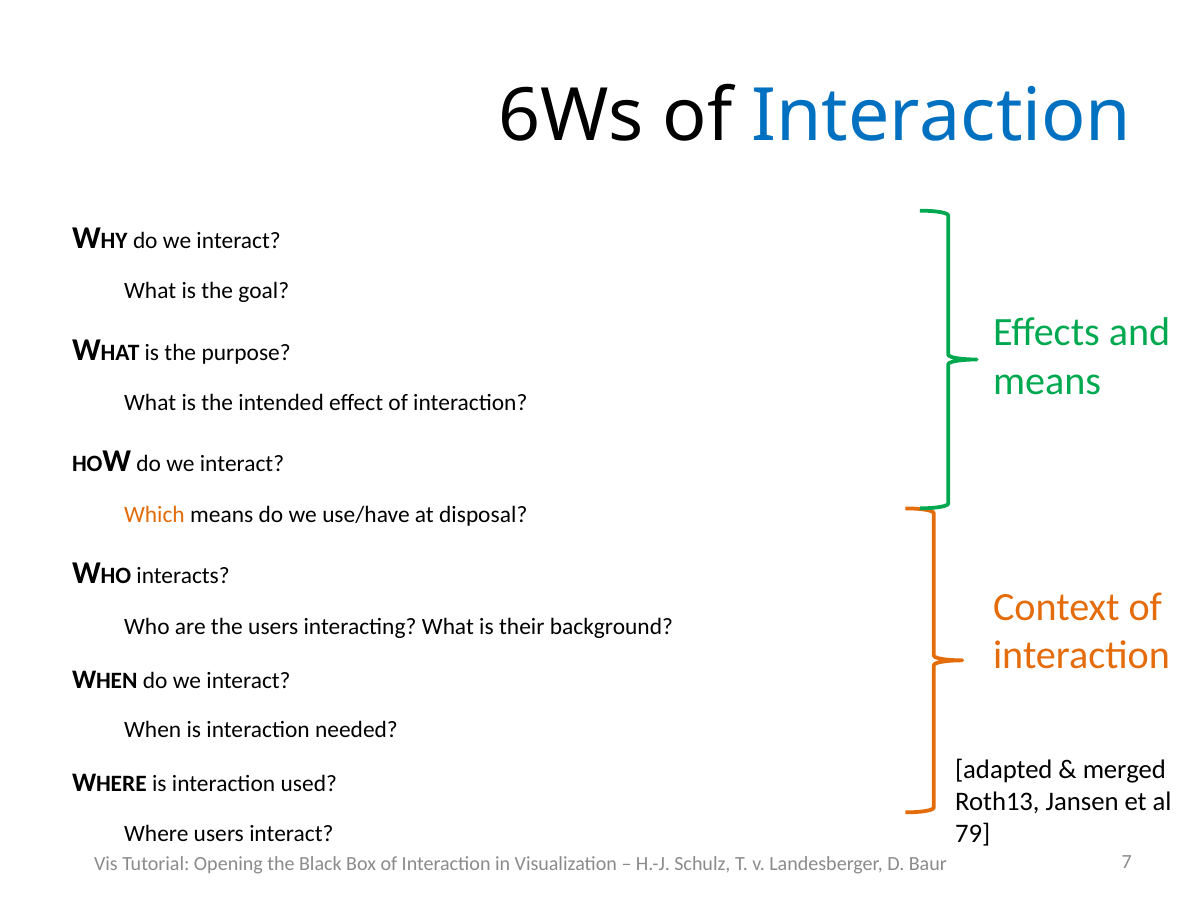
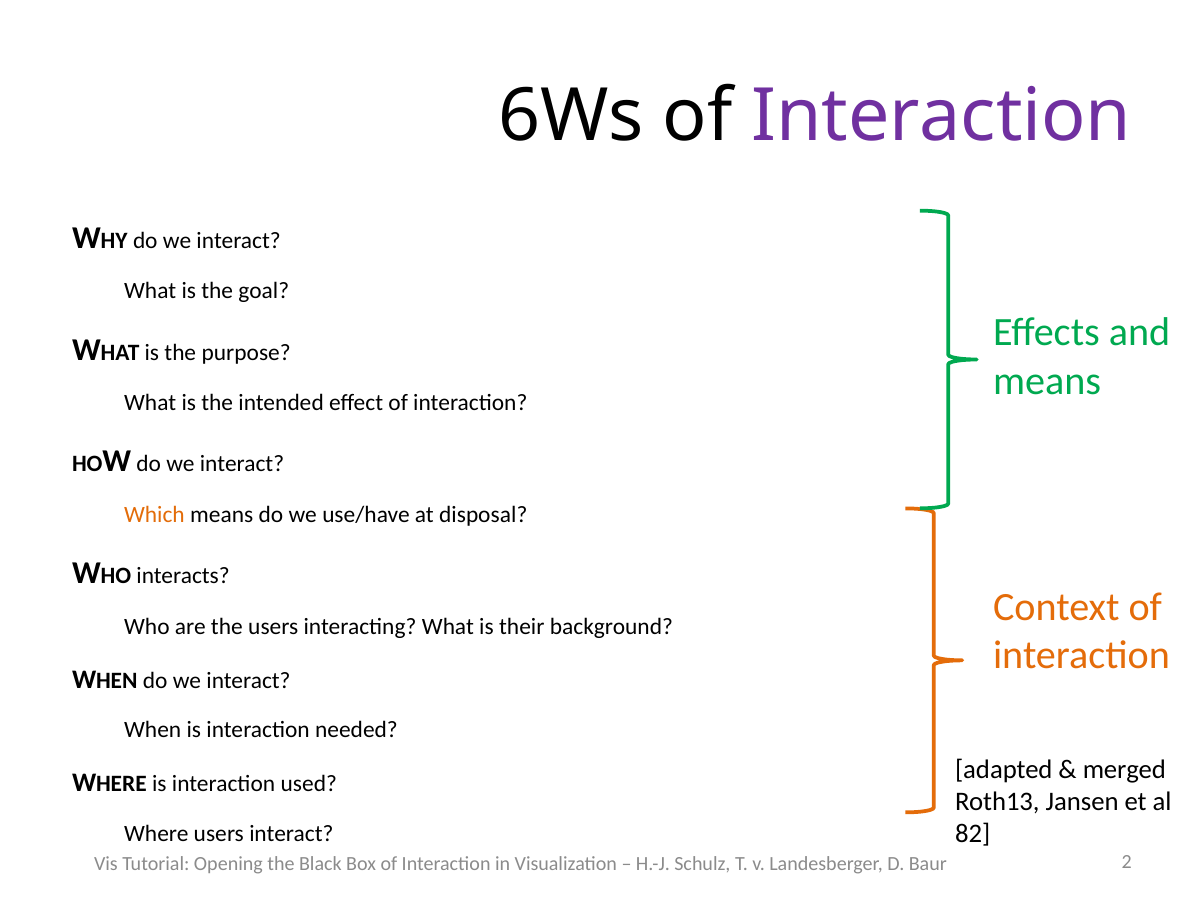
Interaction colour: blue -> purple (941, 117)
79: 79 -> 82 (973, 833)
7: 7 -> 2 (1127, 862)
